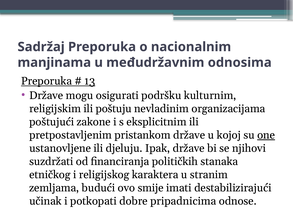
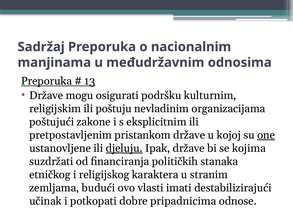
djeluju underline: none -> present (124, 148)
njihovi: njihovi -> kojima (249, 148)
smije: smije -> vlasti (151, 188)
